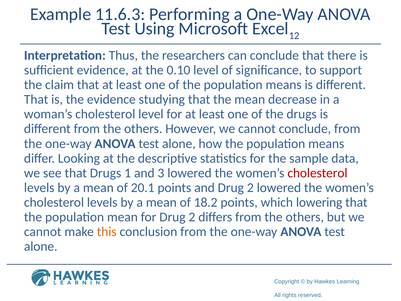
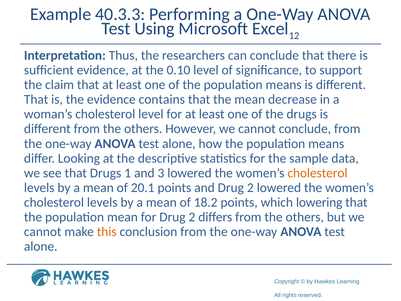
11.6.3: 11.6.3 -> 40.3.3 (120, 14)
studying: studying -> contains (162, 99)
cholesterol colour: red -> orange (317, 173)
